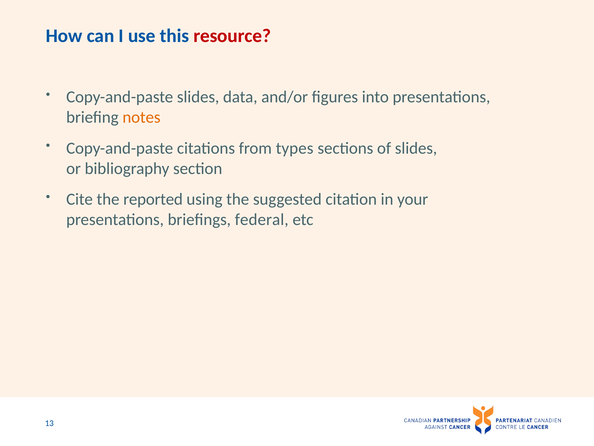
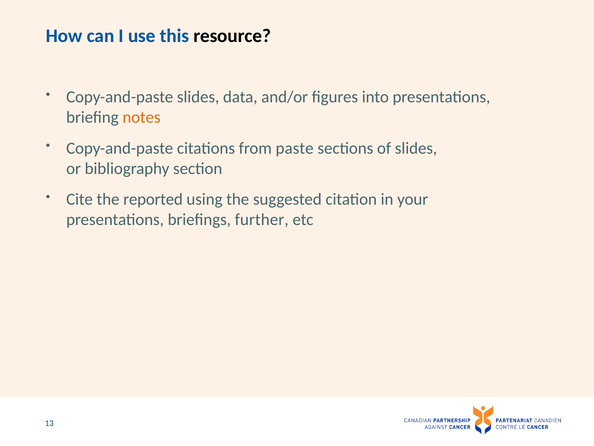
resource colour: red -> black (232, 36)
types: types -> paste (295, 148)
federal: federal -> further (262, 219)
